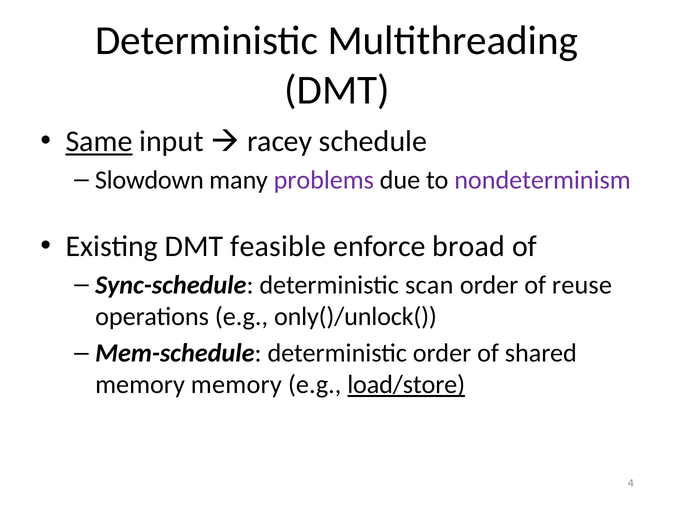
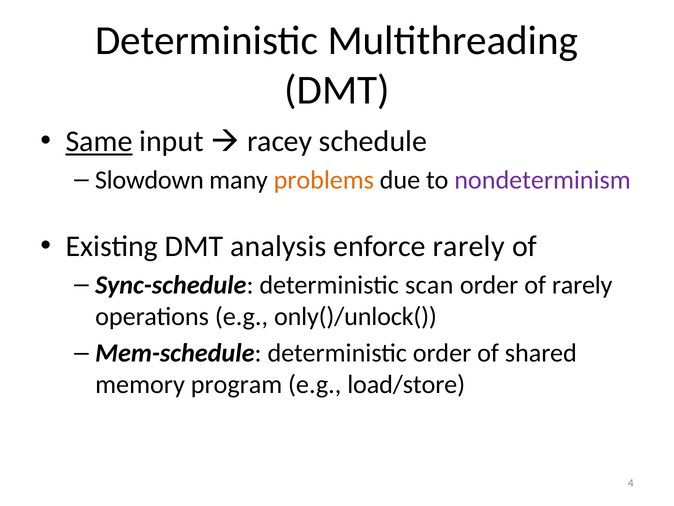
problems colour: purple -> orange (324, 180)
feasible: feasible -> analysis (278, 246)
enforce broad: broad -> rarely (469, 246)
of reuse: reuse -> rarely (582, 285)
memory memory: memory -> program (236, 384)
load/store underline: present -> none (406, 384)
